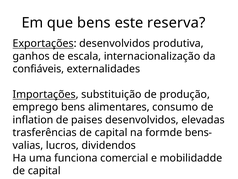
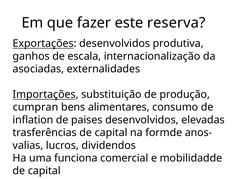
que bens: bens -> fazer (94, 23)
confiáveis: confiáveis -> asociadas (38, 69)
emprego: emprego -> cumpran (35, 107)
bens-: bens- -> anos- (198, 132)
